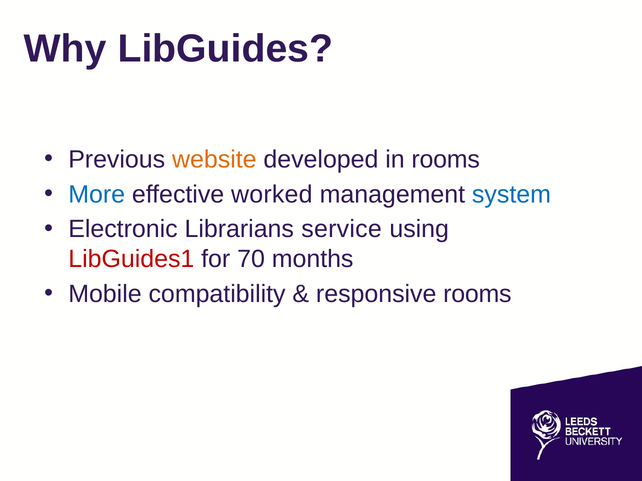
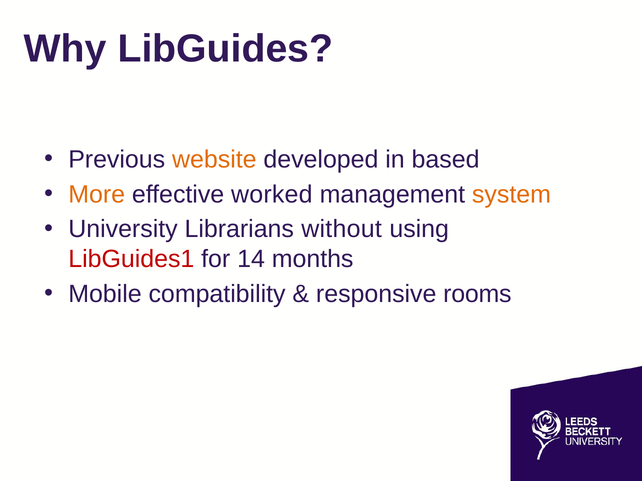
in rooms: rooms -> based (446, 160)
More colour: blue -> orange (97, 194)
system colour: blue -> orange (511, 194)
Electronic: Electronic -> University (123, 229)
service: service -> without (342, 229)
70: 70 -> 14 (251, 259)
